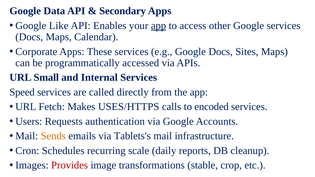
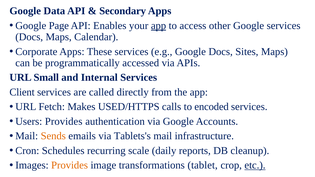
Like: Like -> Page (59, 26)
Speed: Speed -> Client (22, 92)
USES/HTTPS: USES/HTTPS -> USED/HTTPS (129, 107)
Users Requests: Requests -> Provides (64, 121)
Provides colour: red -> orange (70, 165)
stable: stable -> tablet (203, 165)
etc underline: none -> present (255, 165)
